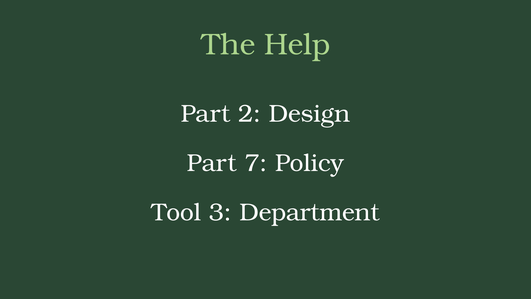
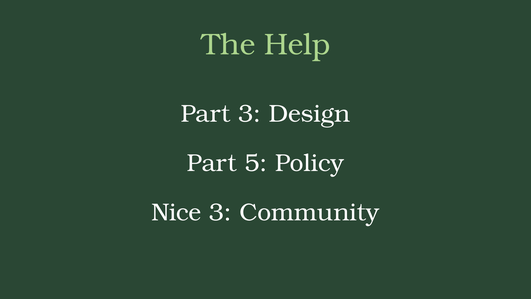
Part 2: 2 -> 3 (250, 114)
7: 7 -> 5 (256, 163)
Tool: Tool -> Nice (176, 212)
Department: Department -> Community (309, 212)
